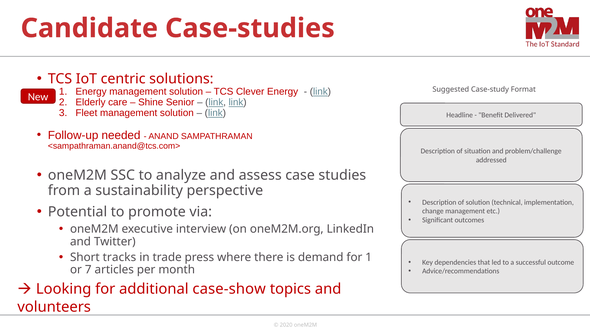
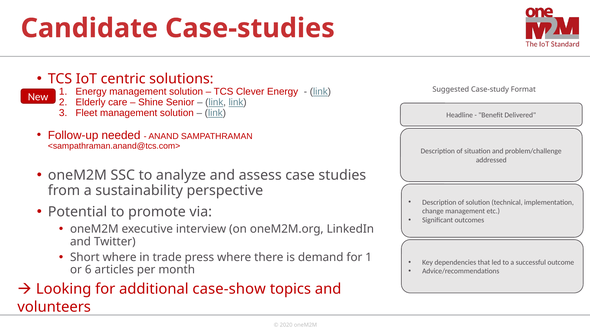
Short tracks: tracks -> where (120, 257)
7: 7 -> 6 (88, 270)
